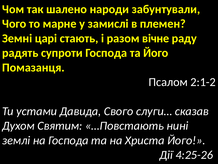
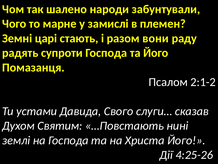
вічне: вічне -> вони (156, 38)
